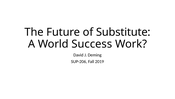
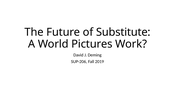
Success: Success -> Pictures (92, 44)
